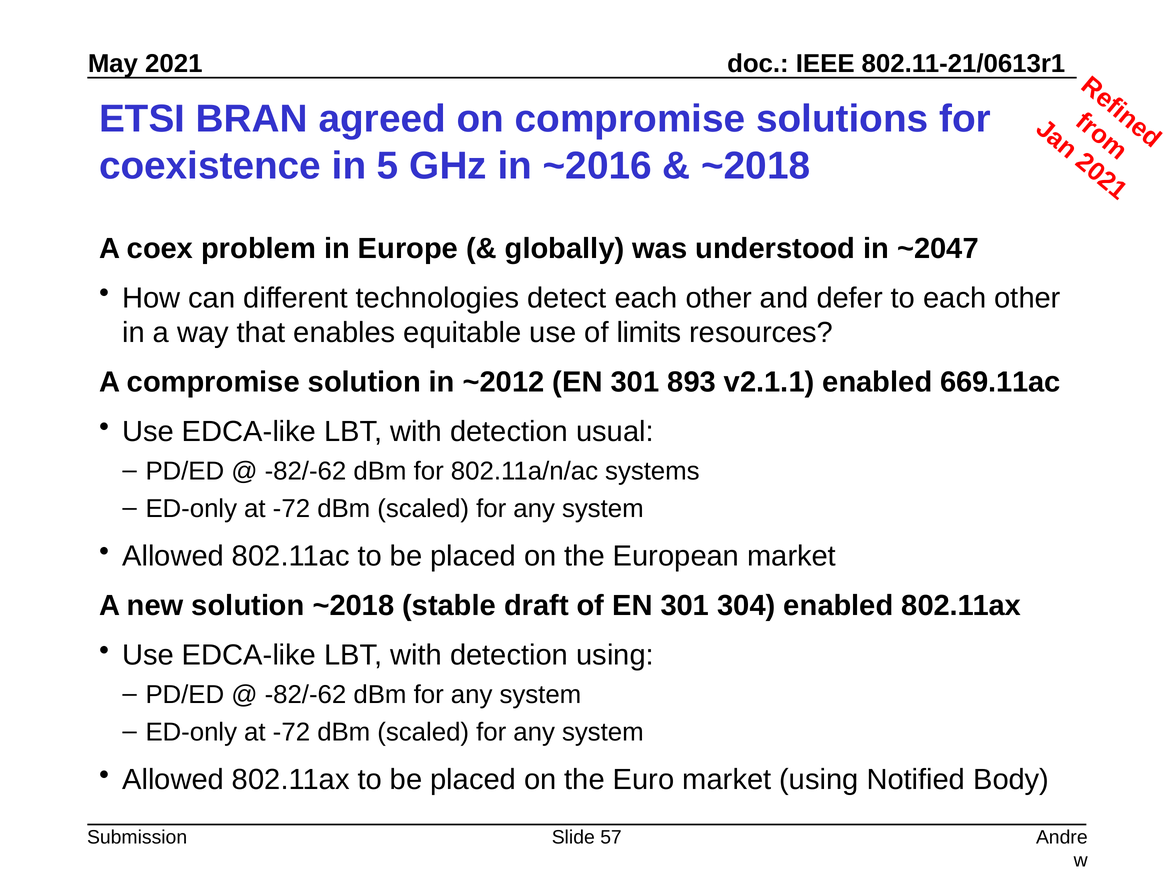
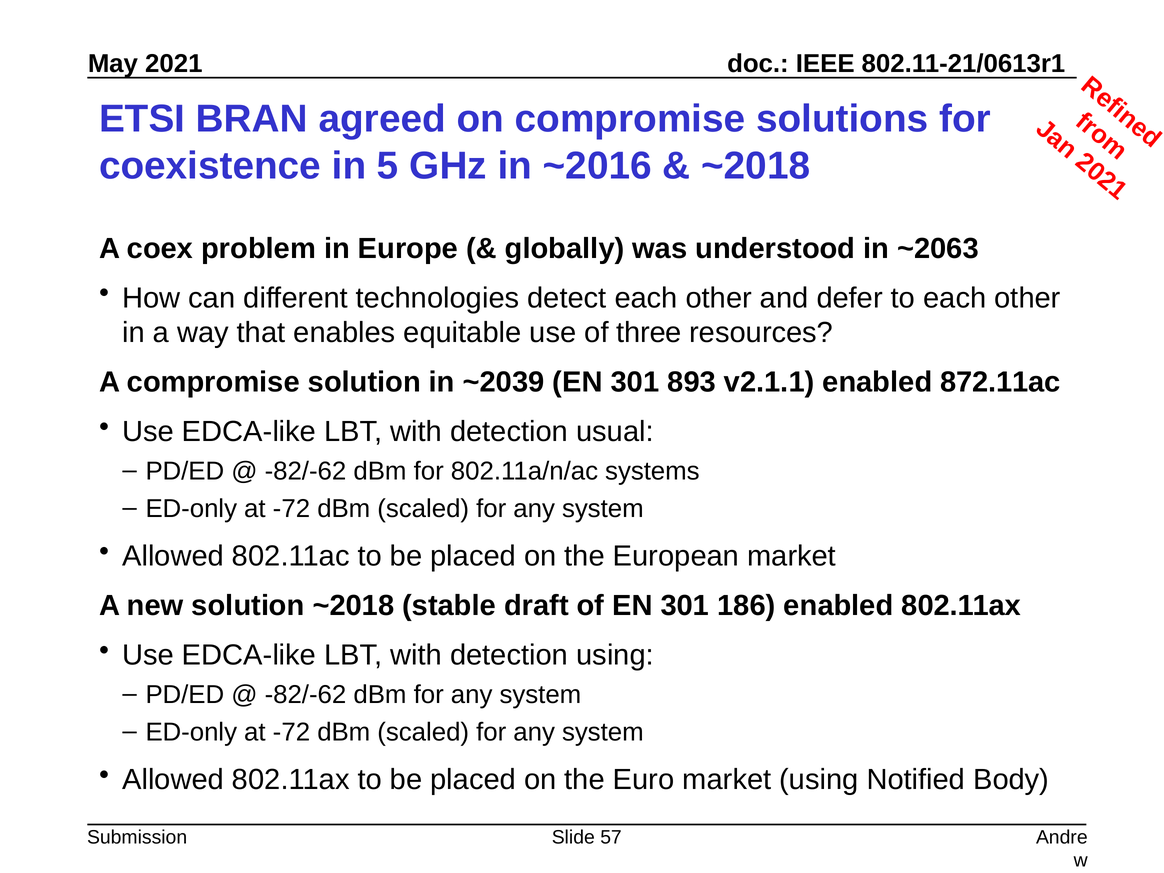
~2047: ~2047 -> ~2063 (938, 248)
limits: limits -> three (649, 333)
~2012: ~2012 -> ~2039 (504, 382)
669.11ac: 669.11ac -> 872.11ac (1000, 382)
304: 304 -> 186 (746, 606)
